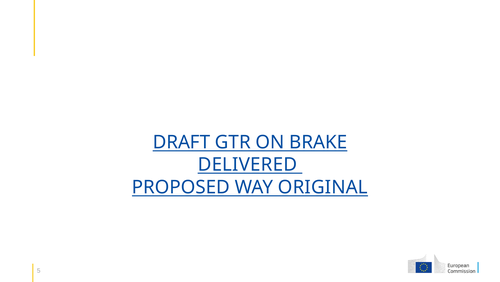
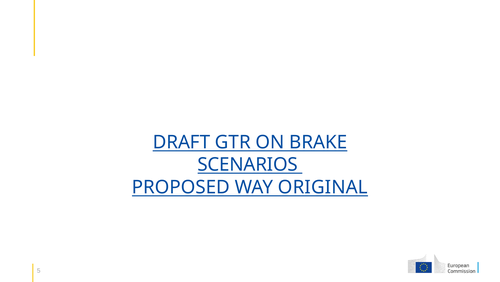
DELIVERED: DELIVERED -> SCENARIOS (248, 164)
